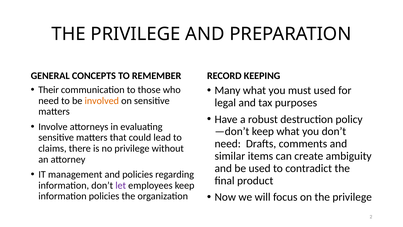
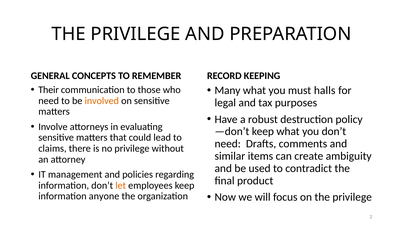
must used: used -> halls (325, 90)
let colour: purple -> orange (121, 185)
information policies: policies -> anyone (104, 196)
